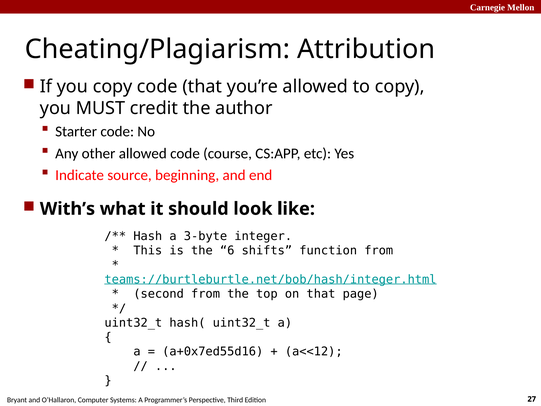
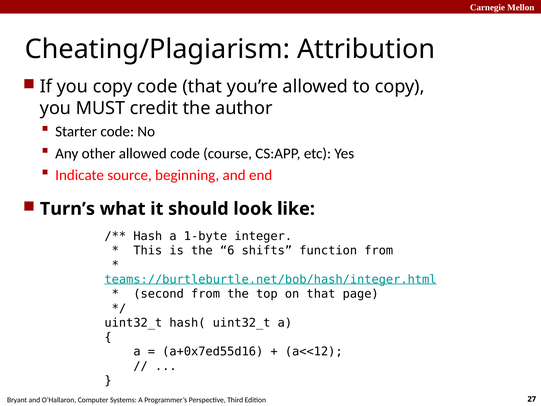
With’s: With’s -> Turn’s (67, 209)
3-byte: 3-byte -> 1-byte (206, 236)
